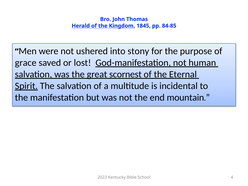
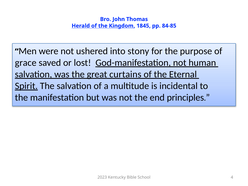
scornest: scornest -> curtains (125, 74)
mountain: mountain -> principles (185, 97)
